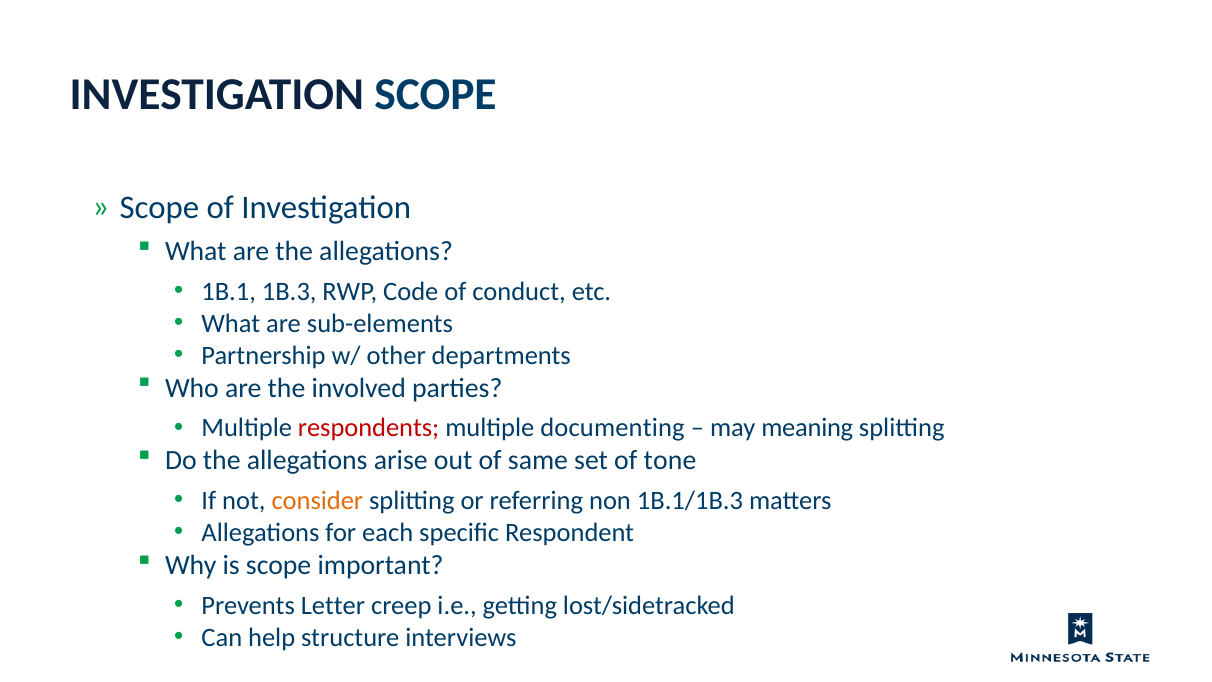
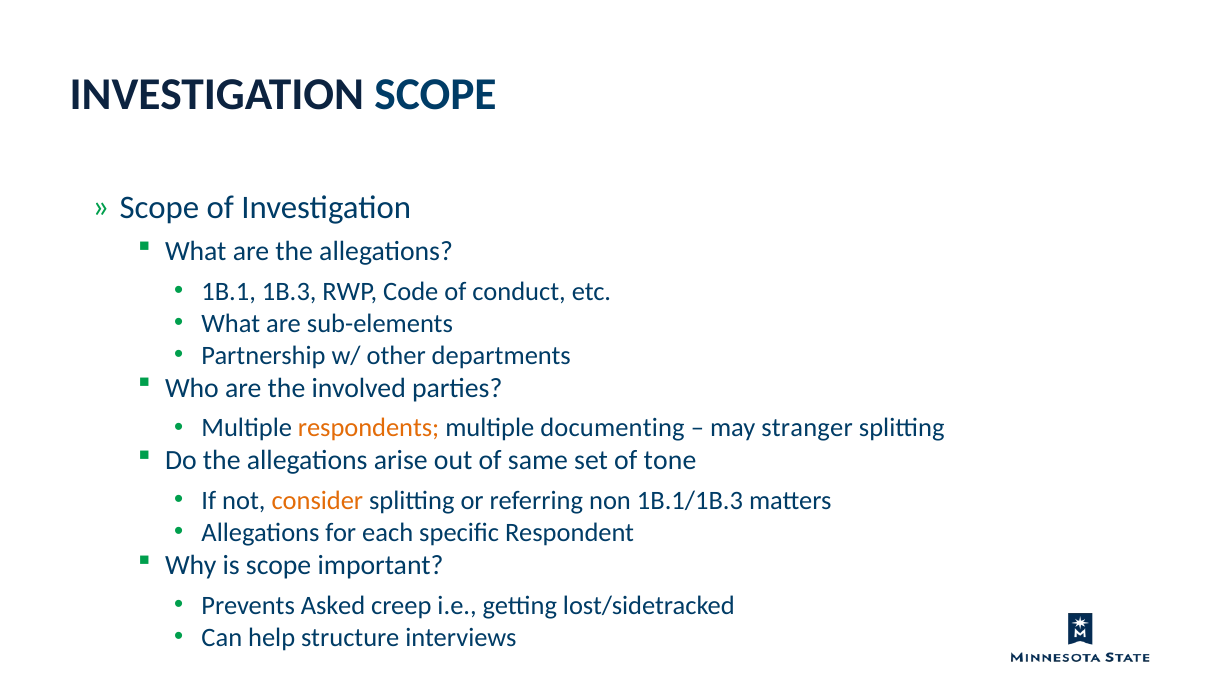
respondents colour: red -> orange (369, 428)
meaning: meaning -> stranger (807, 428)
Letter: Letter -> Asked (333, 605)
